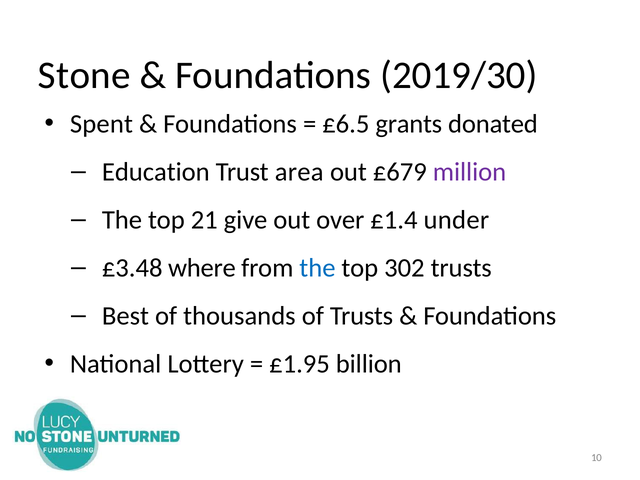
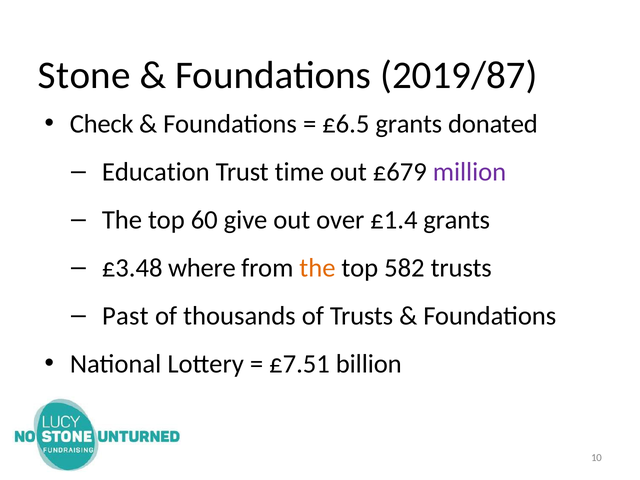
2019/30: 2019/30 -> 2019/87 (459, 75)
Spent: Spent -> Check (102, 124)
area: area -> time (299, 172)
21: 21 -> 60 (204, 220)
£1.4 under: under -> grants (457, 220)
the colour: blue -> orange (317, 268)
302: 302 -> 582 (404, 268)
Best: Best -> Past (125, 316)
£1.95: £1.95 -> £7.51 (300, 364)
